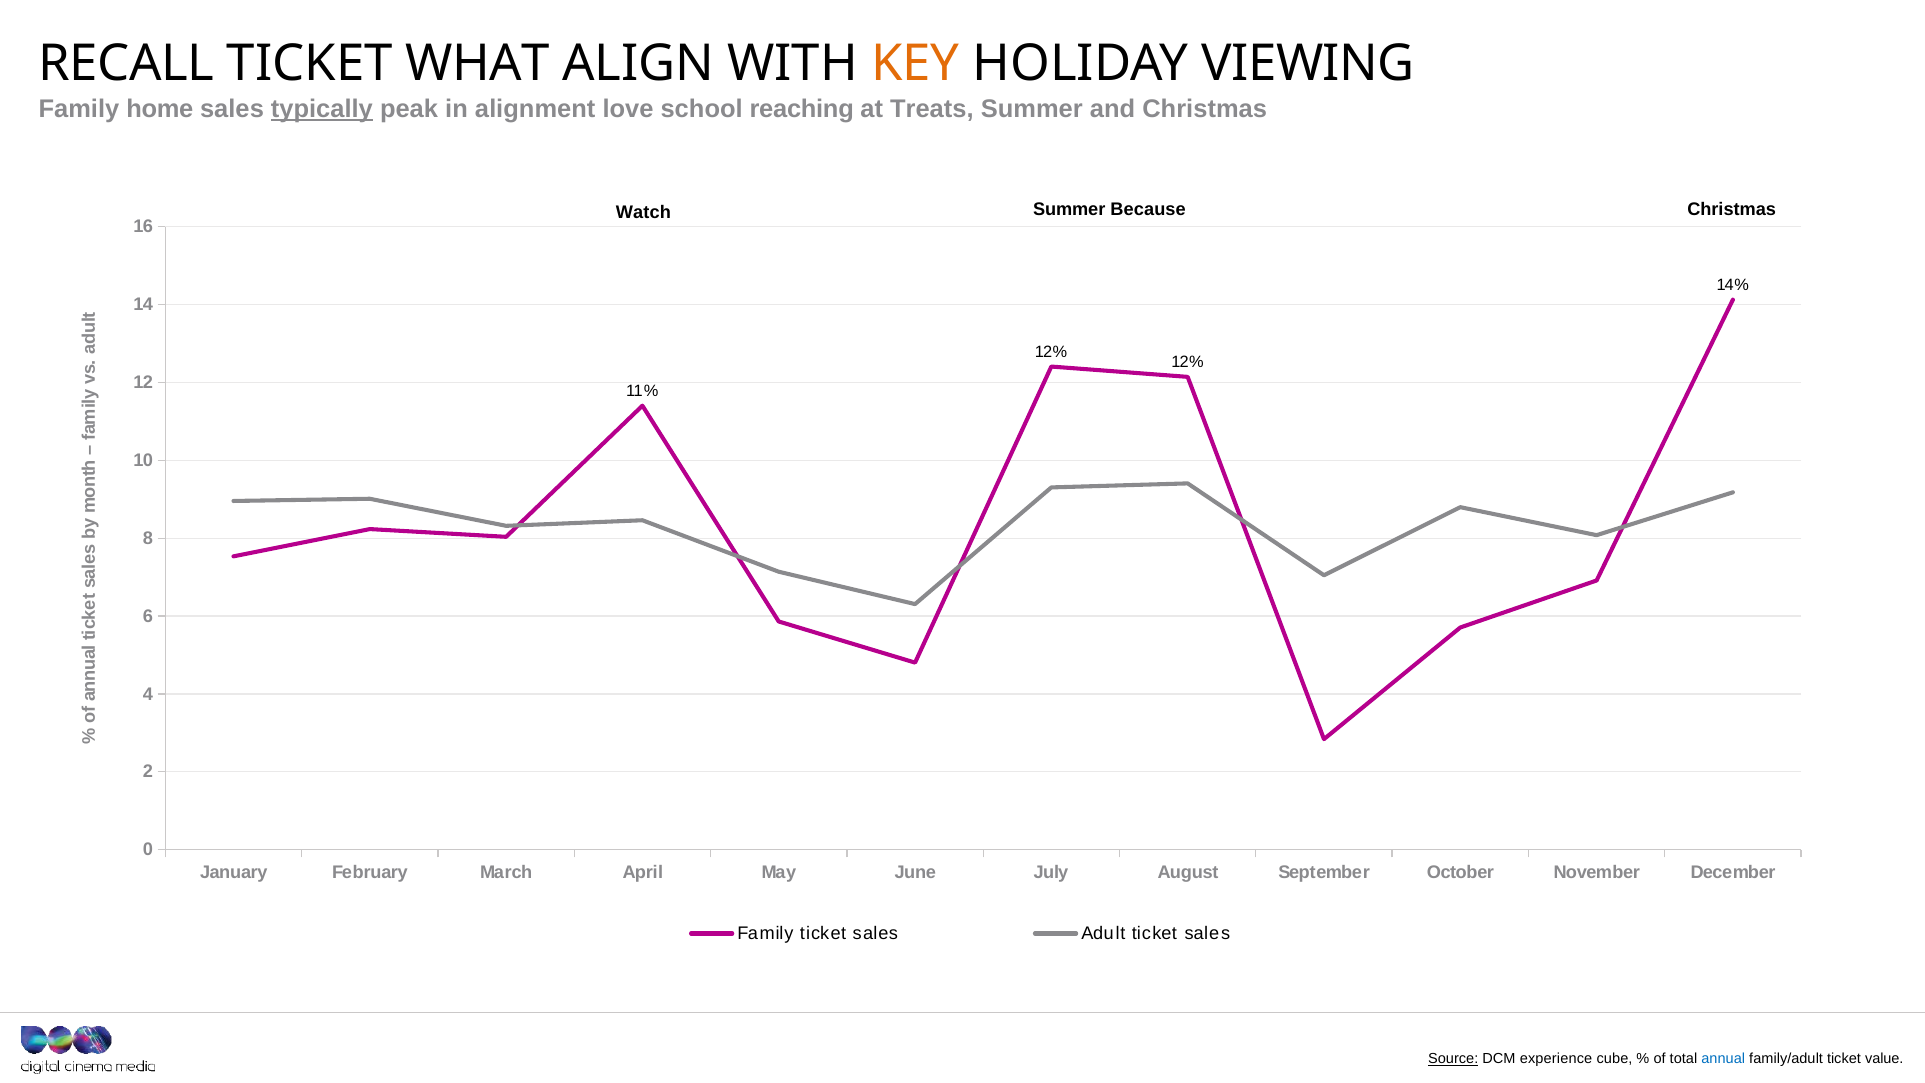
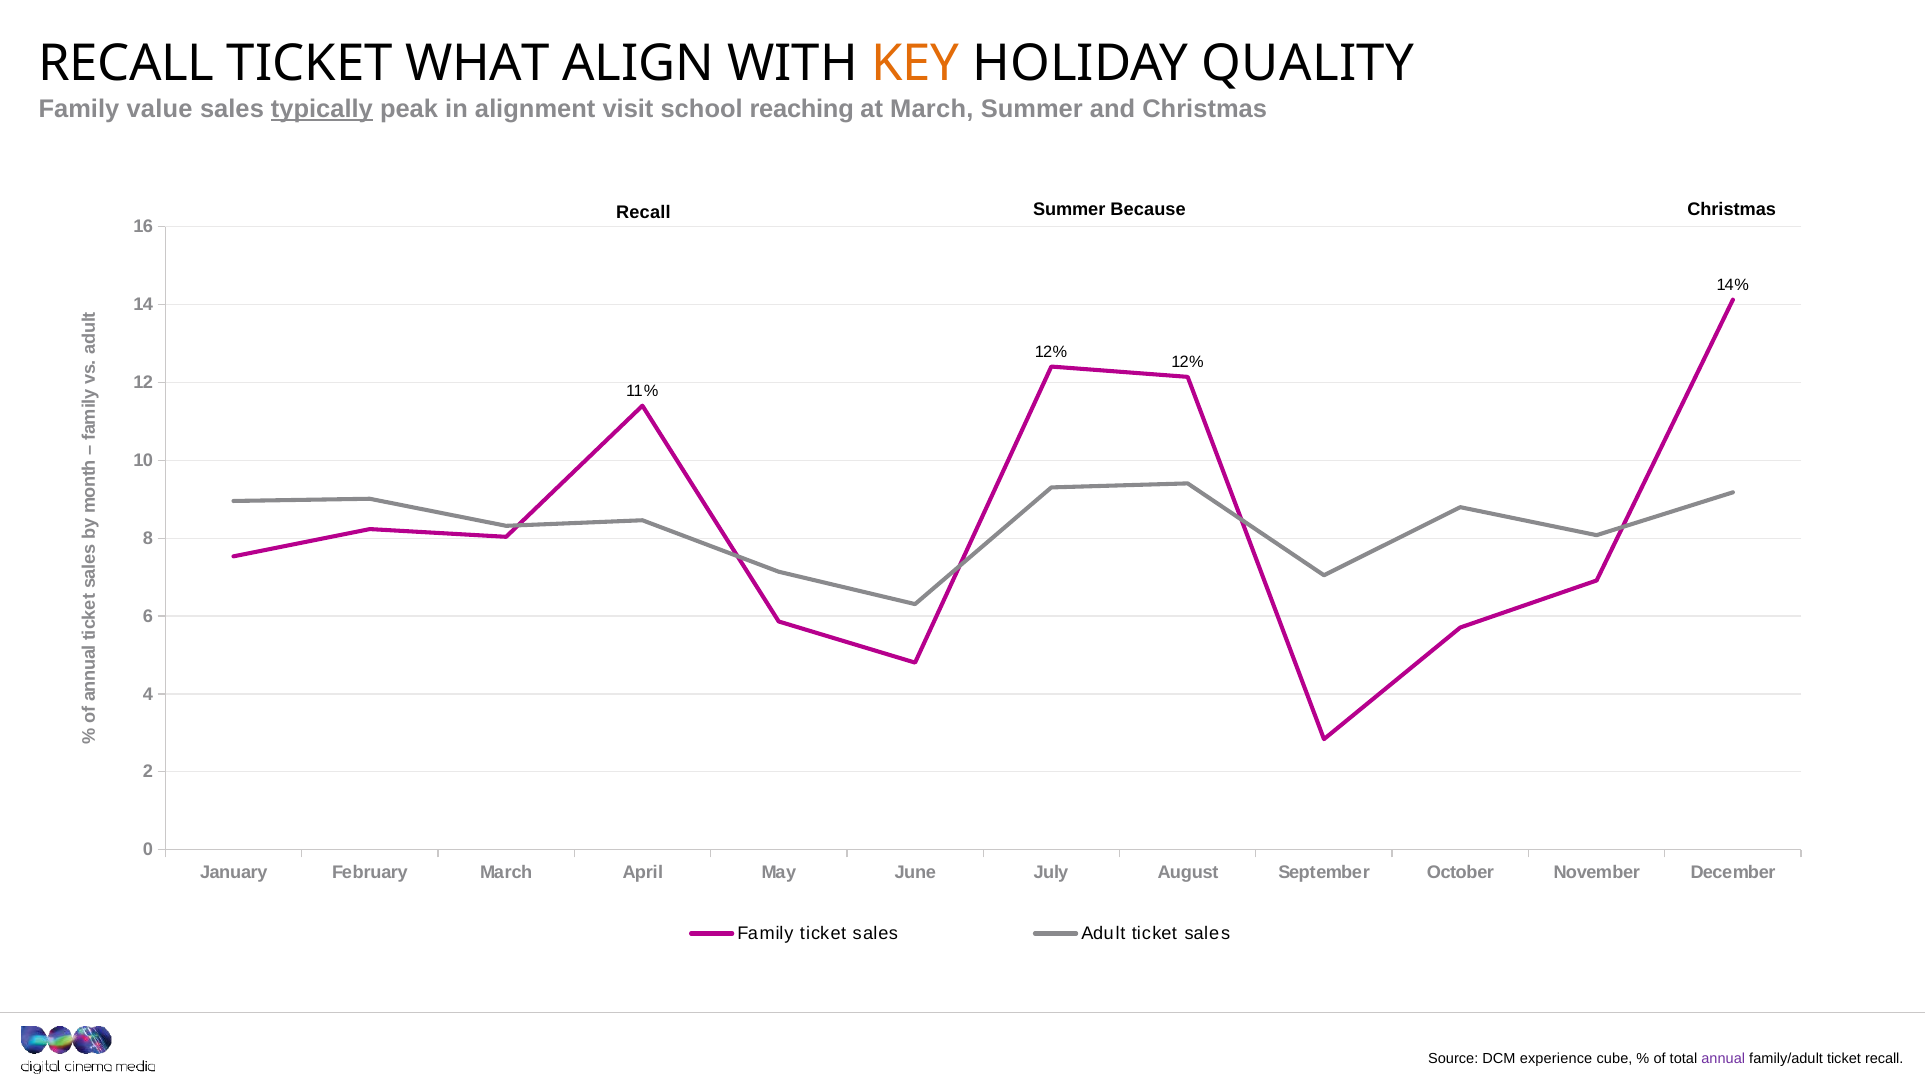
VIEWING: VIEWING -> QUALITY (1308, 63)
home: home -> value (160, 109)
love: love -> visit (628, 109)
at Treats: Treats -> March (932, 109)
Watch: Watch -> Recall (643, 212)
Source underline: present -> none (1453, 1059)
annual colour: blue -> purple (1723, 1059)
ticket value: value -> recall (1884, 1059)
